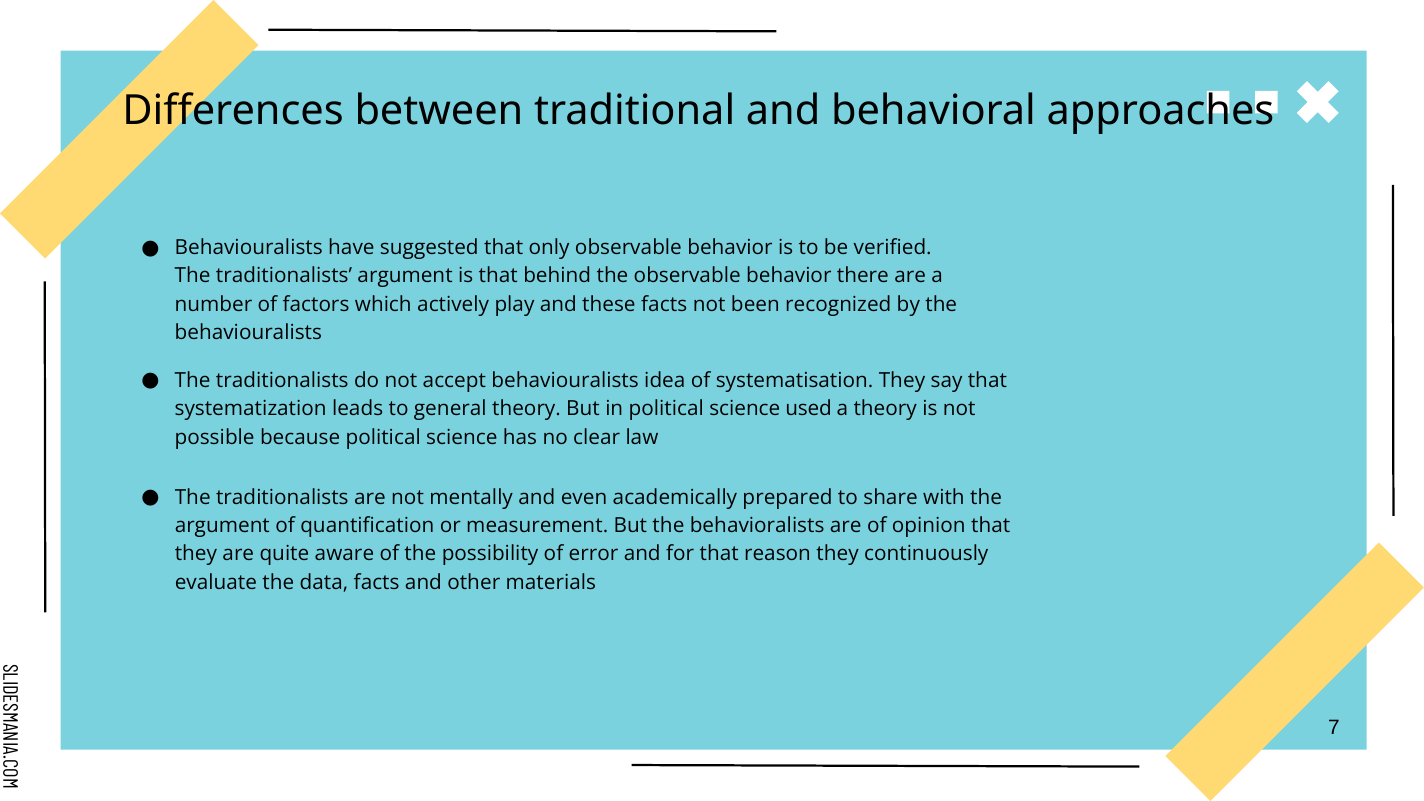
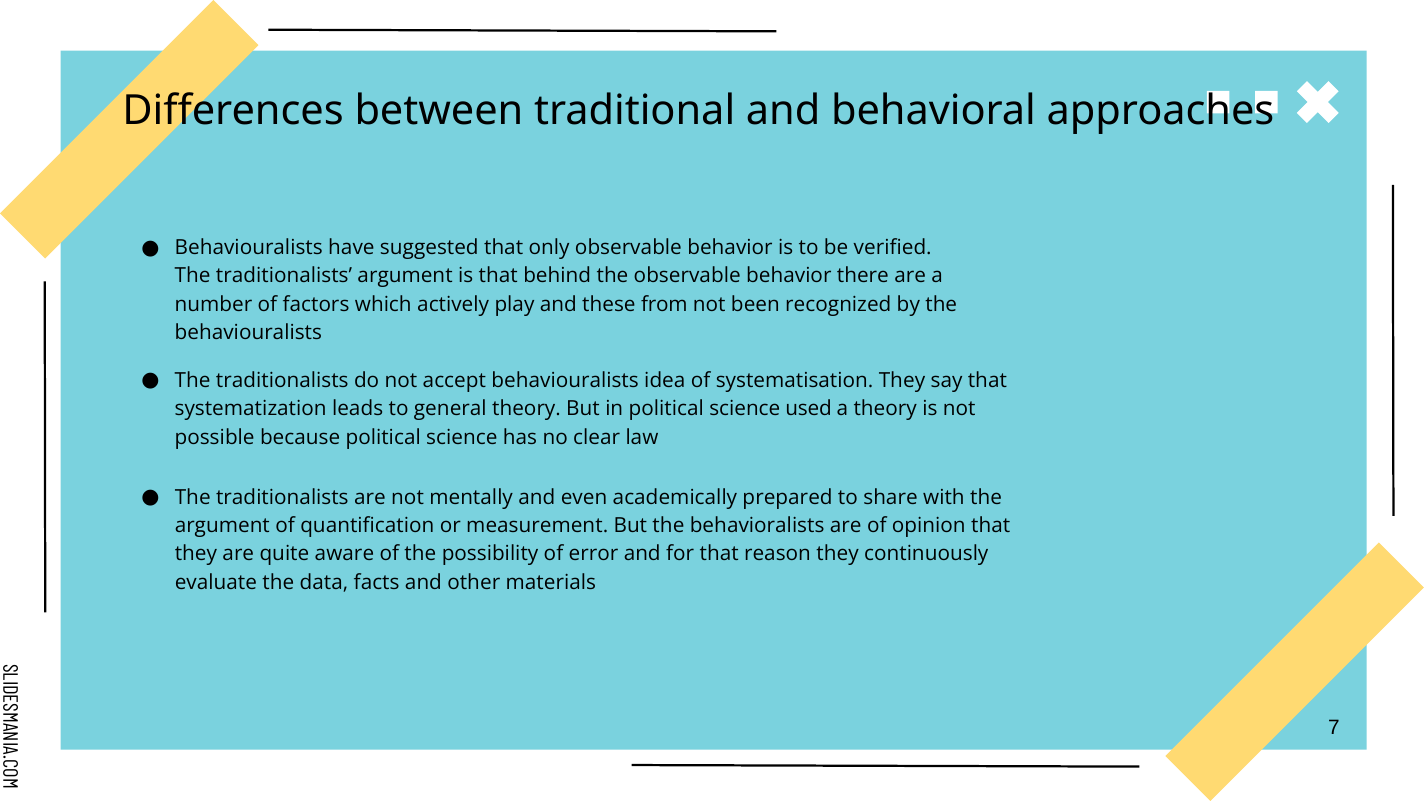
these facts: facts -> from (664, 304)
